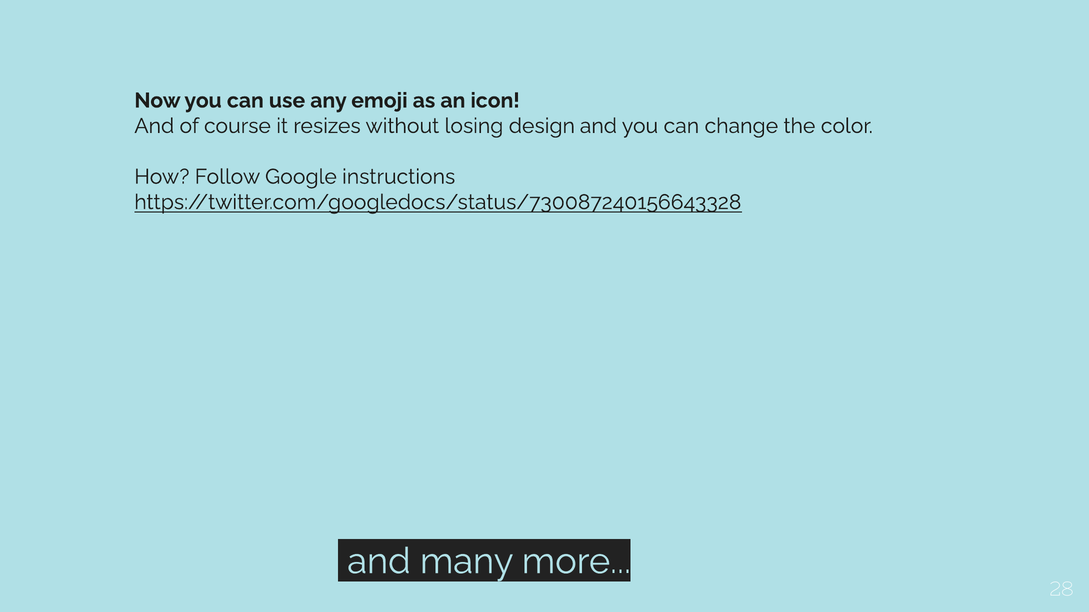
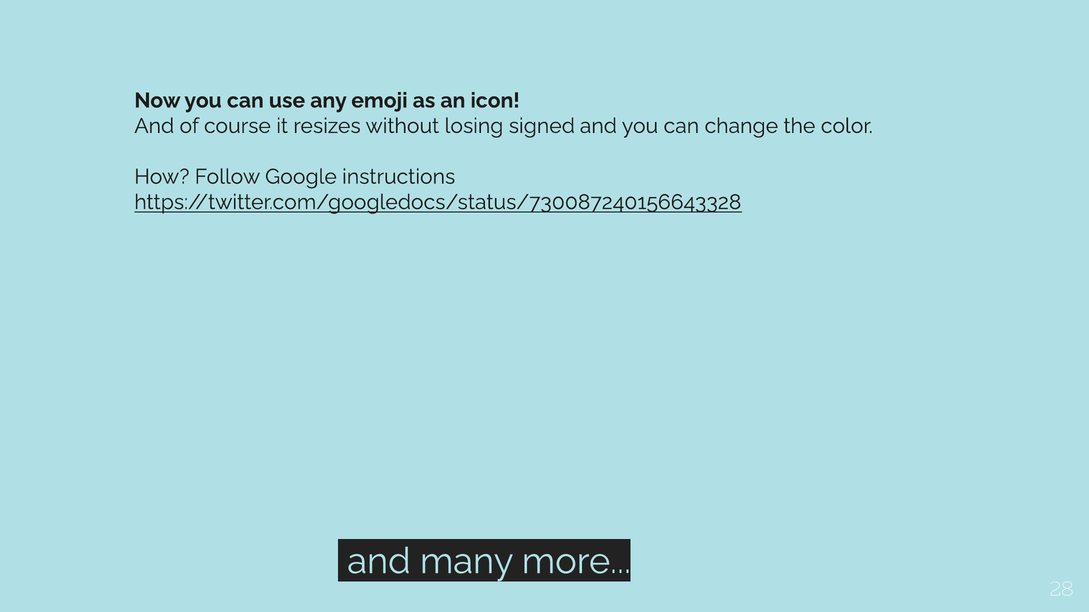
design: design -> signed (542, 126)
